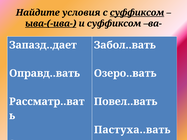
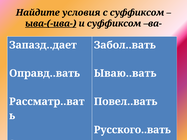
суффиксом underline: present -> none (137, 13)
Озеро..вать: Озеро..вать -> Ываю..вать (125, 73)
Пастуха..вать: Пастуха..вать -> Русского..вать (132, 130)
